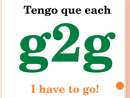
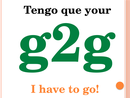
each: each -> your (98, 10)
